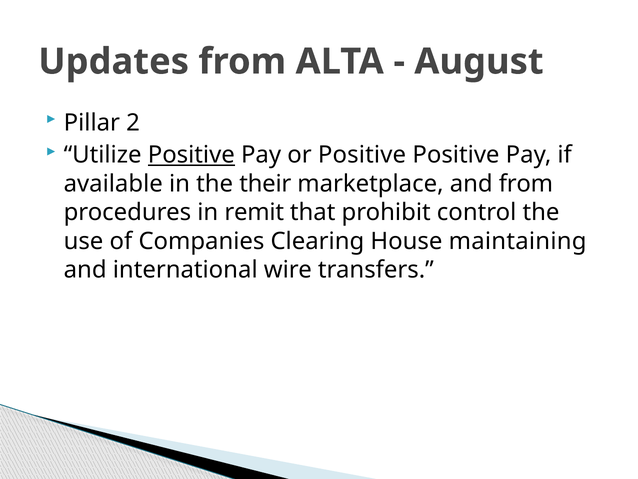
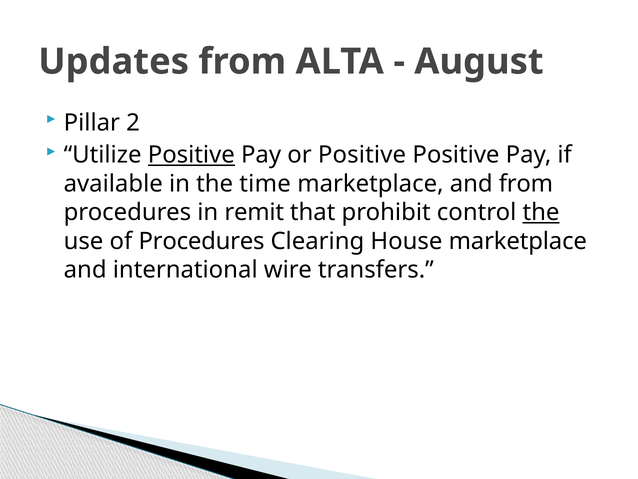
their: their -> time (265, 184)
the underline: none -> present (541, 212)
of Companies: Companies -> Procedures (202, 241)
House maintaining: maintaining -> marketplace (518, 241)
